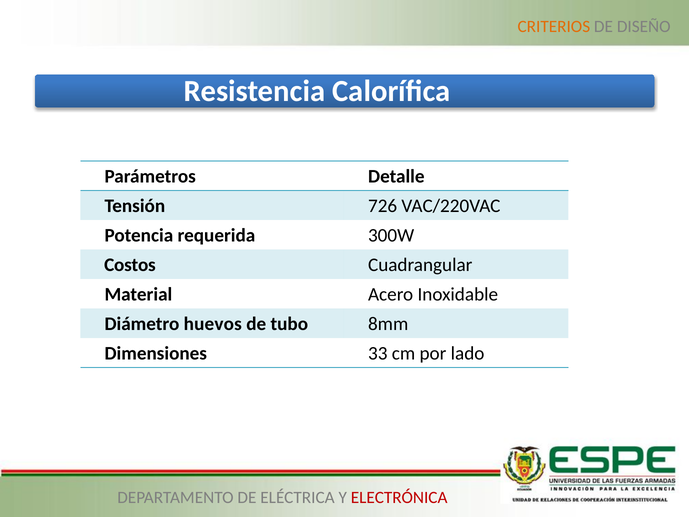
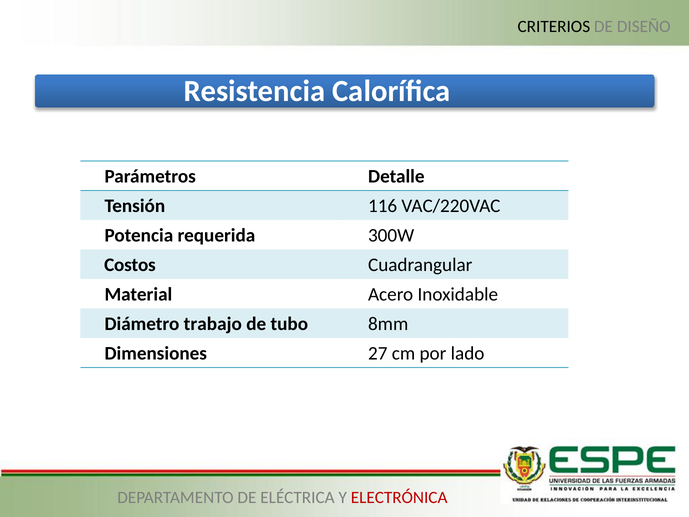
CRITERIOS colour: orange -> black (554, 26)
726: 726 -> 116 (383, 206)
huevos: huevos -> trabajo (213, 324)
33: 33 -> 27 (378, 353)
